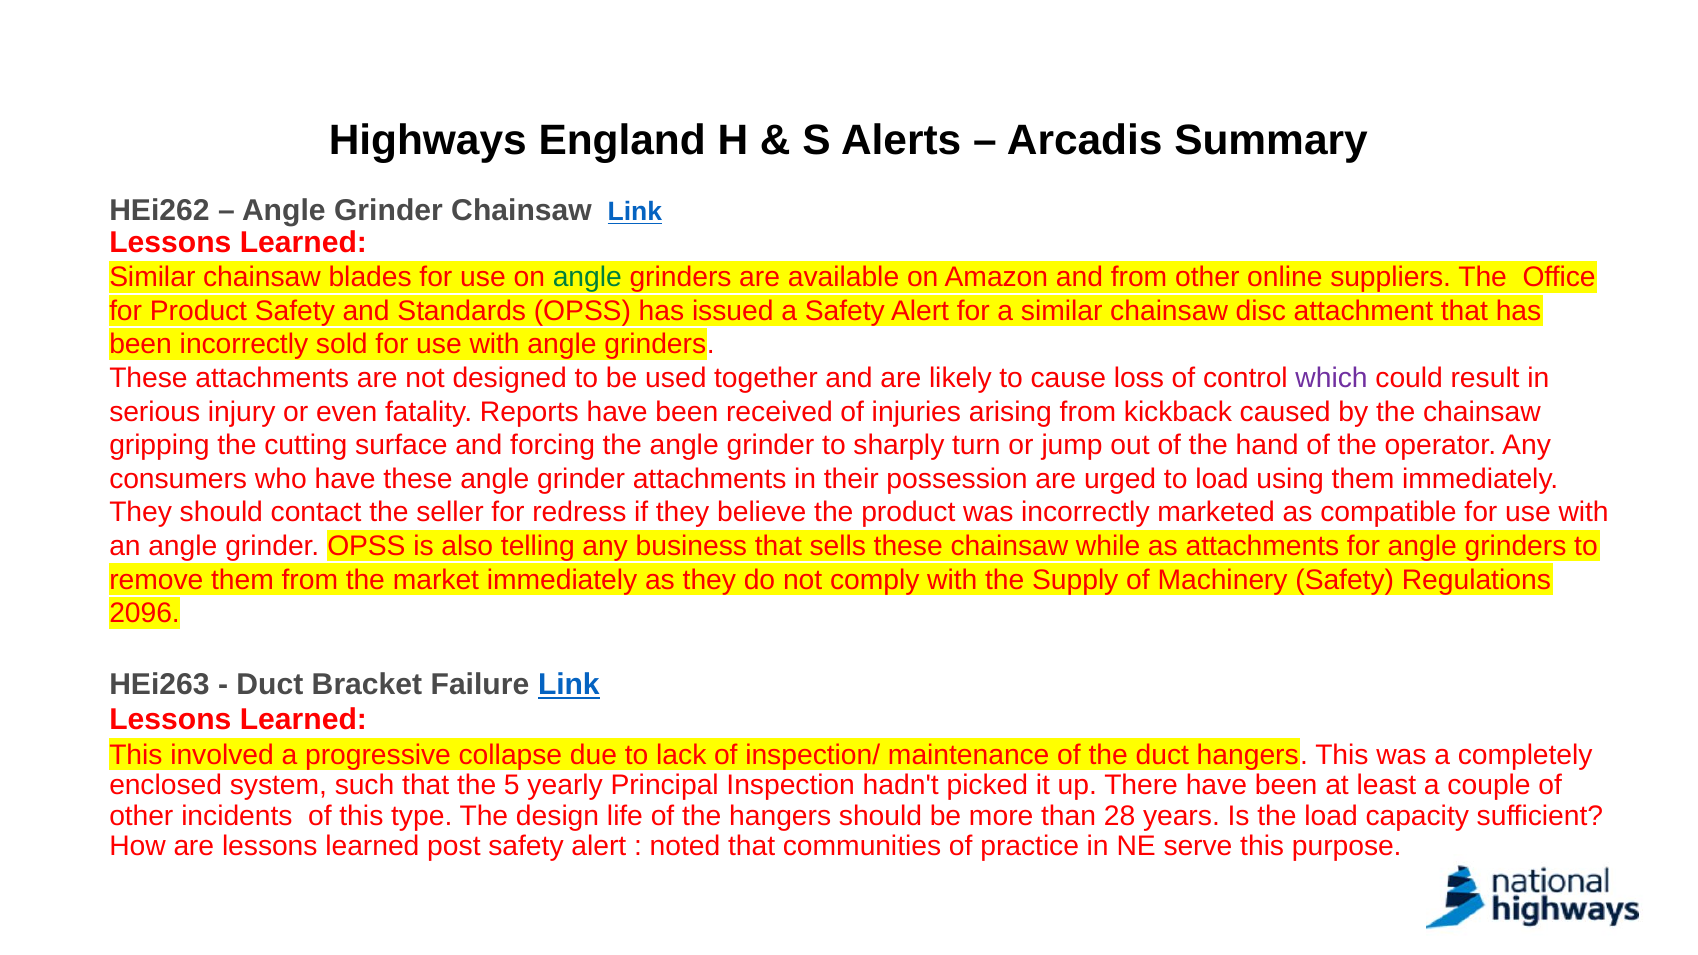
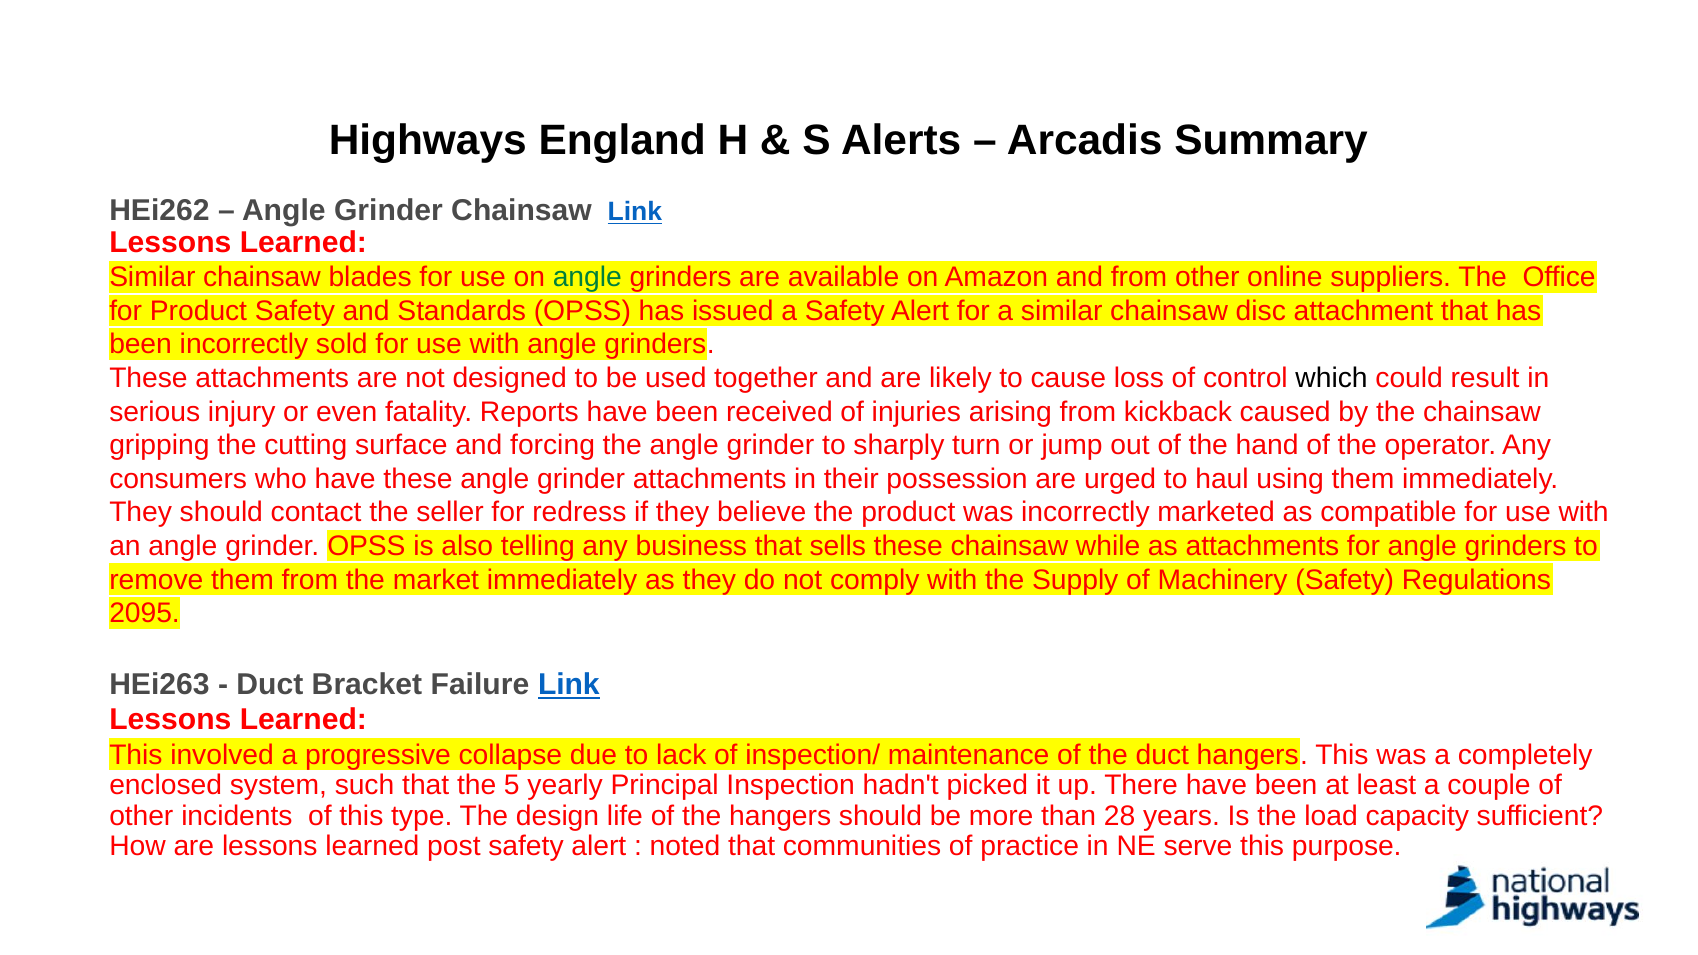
which colour: purple -> black (1332, 378)
to load: load -> haul (1222, 479)
2096: 2096 -> 2095 (145, 613)
